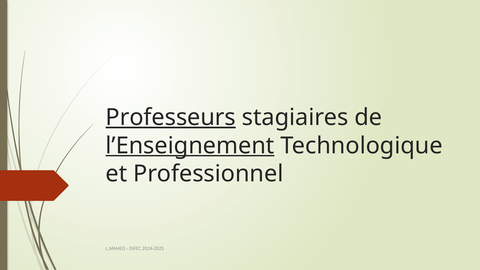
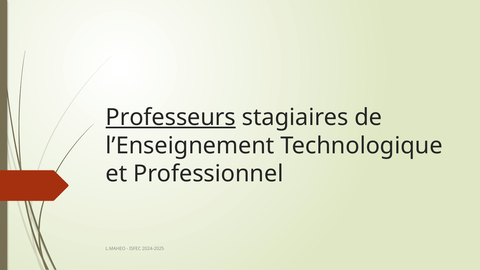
l’Enseignement underline: present -> none (190, 146)
